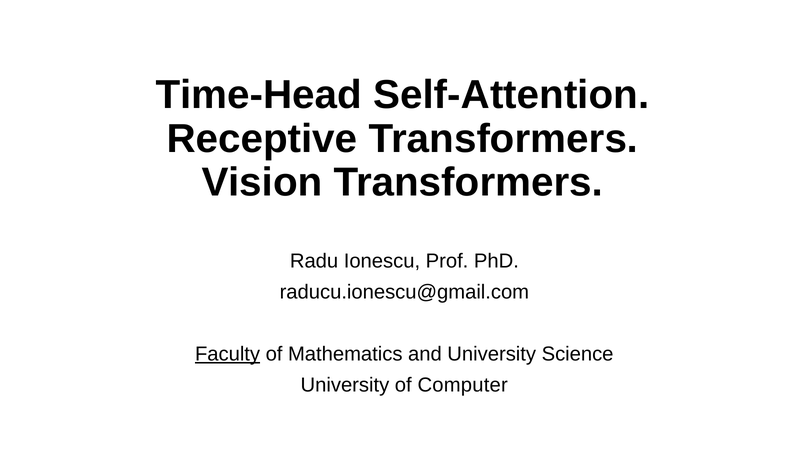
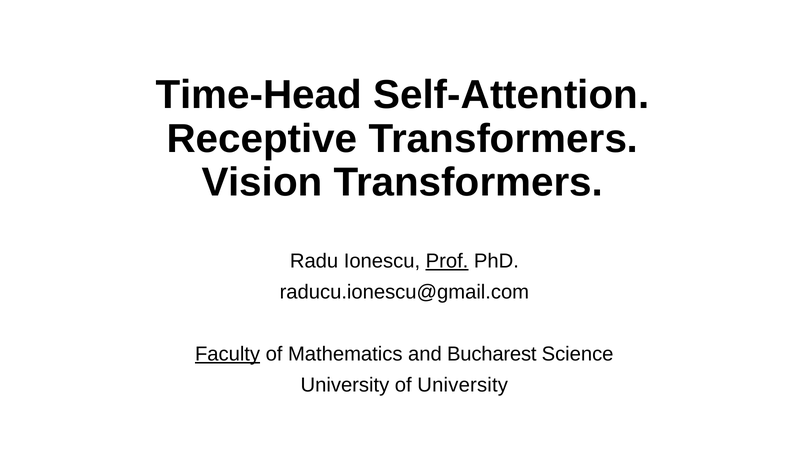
Prof underline: none -> present (447, 261)
and University: University -> Bucharest (492, 354)
of Computer: Computer -> University (463, 385)
